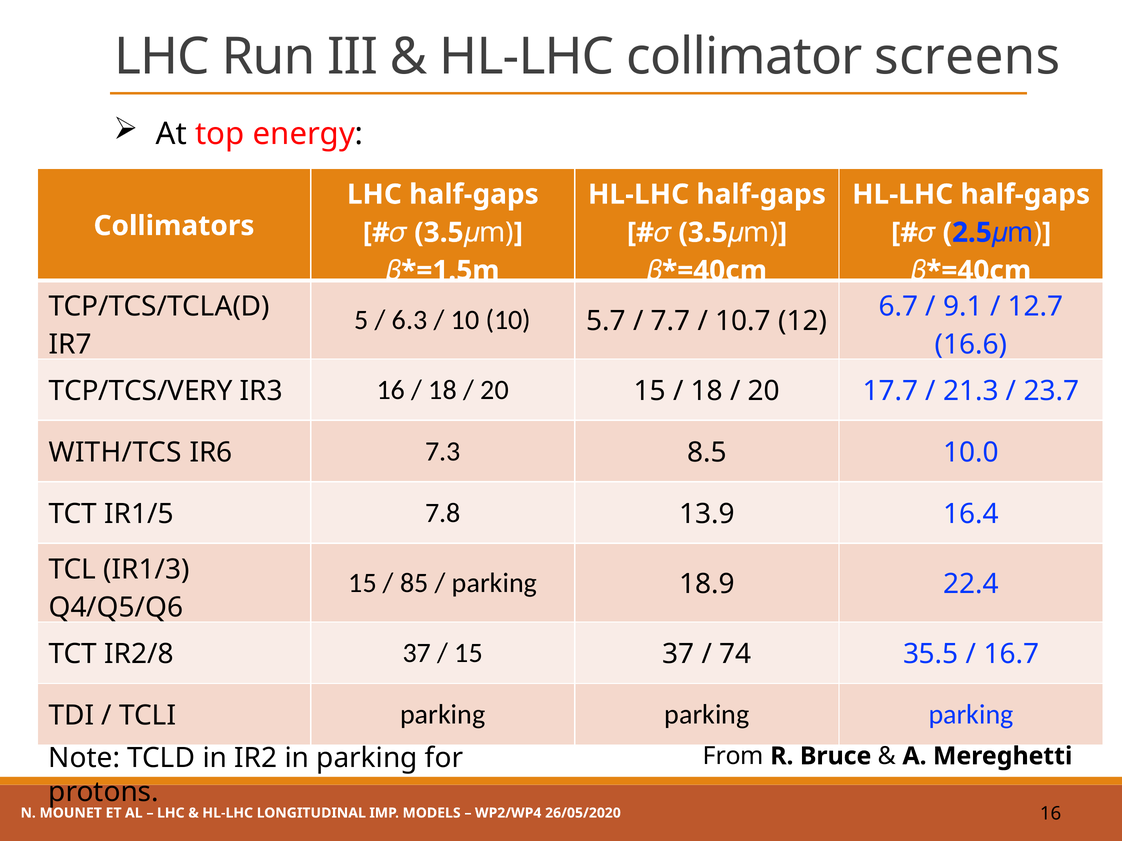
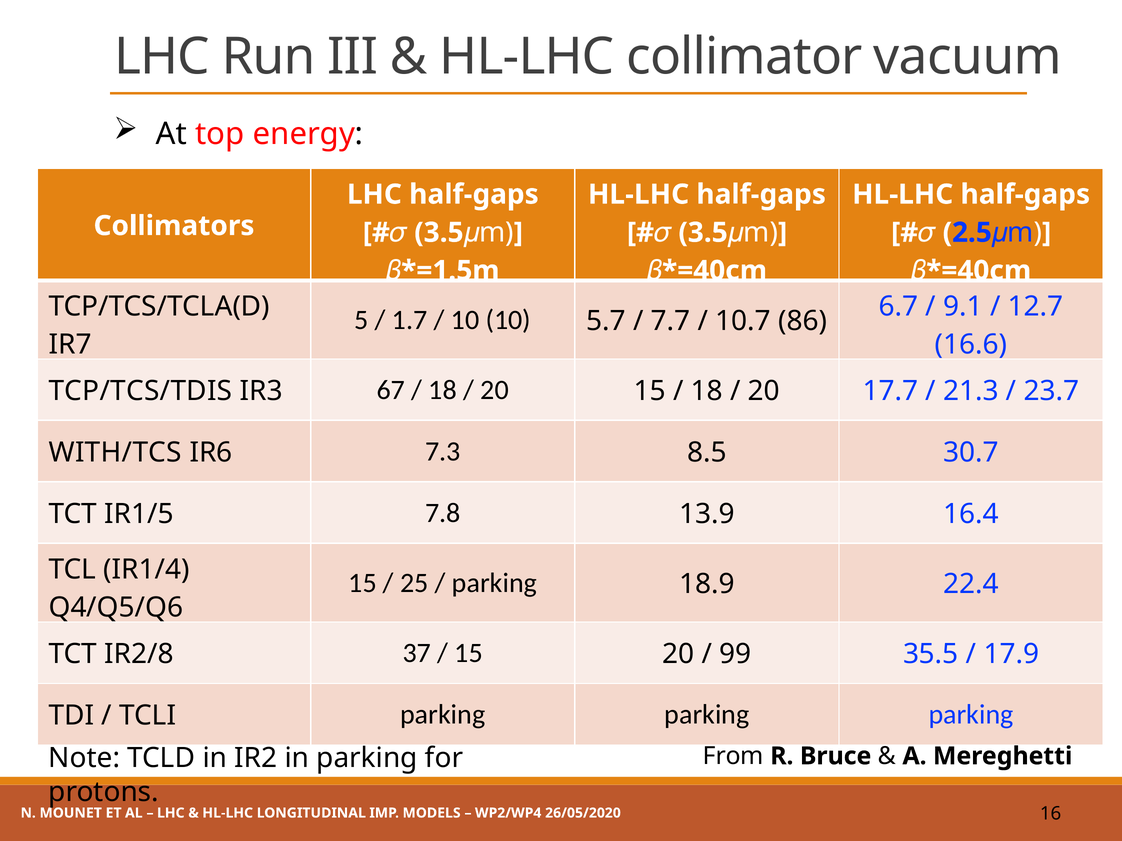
screens: screens -> vacuum (968, 57)
6.3: 6.3 -> 1.7 (410, 320)
12: 12 -> 86 (803, 321)
TCP/TCS/VERY: TCP/TCS/VERY -> TCP/TCS/TDIS (140, 391)
IR3 16: 16 -> 67 (391, 390)
10.0: 10.0 -> 30.7 (971, 453)
IR1/3: IR1/3 -> IR1/4 (146, 570)
85: 85 -> 25 (414, 583)
15 37: 37 -> 20 (678, 655)
74: 74 -> 99 (735, 655)
16.7: 16.7 -> 17.9 (1011, 655)
